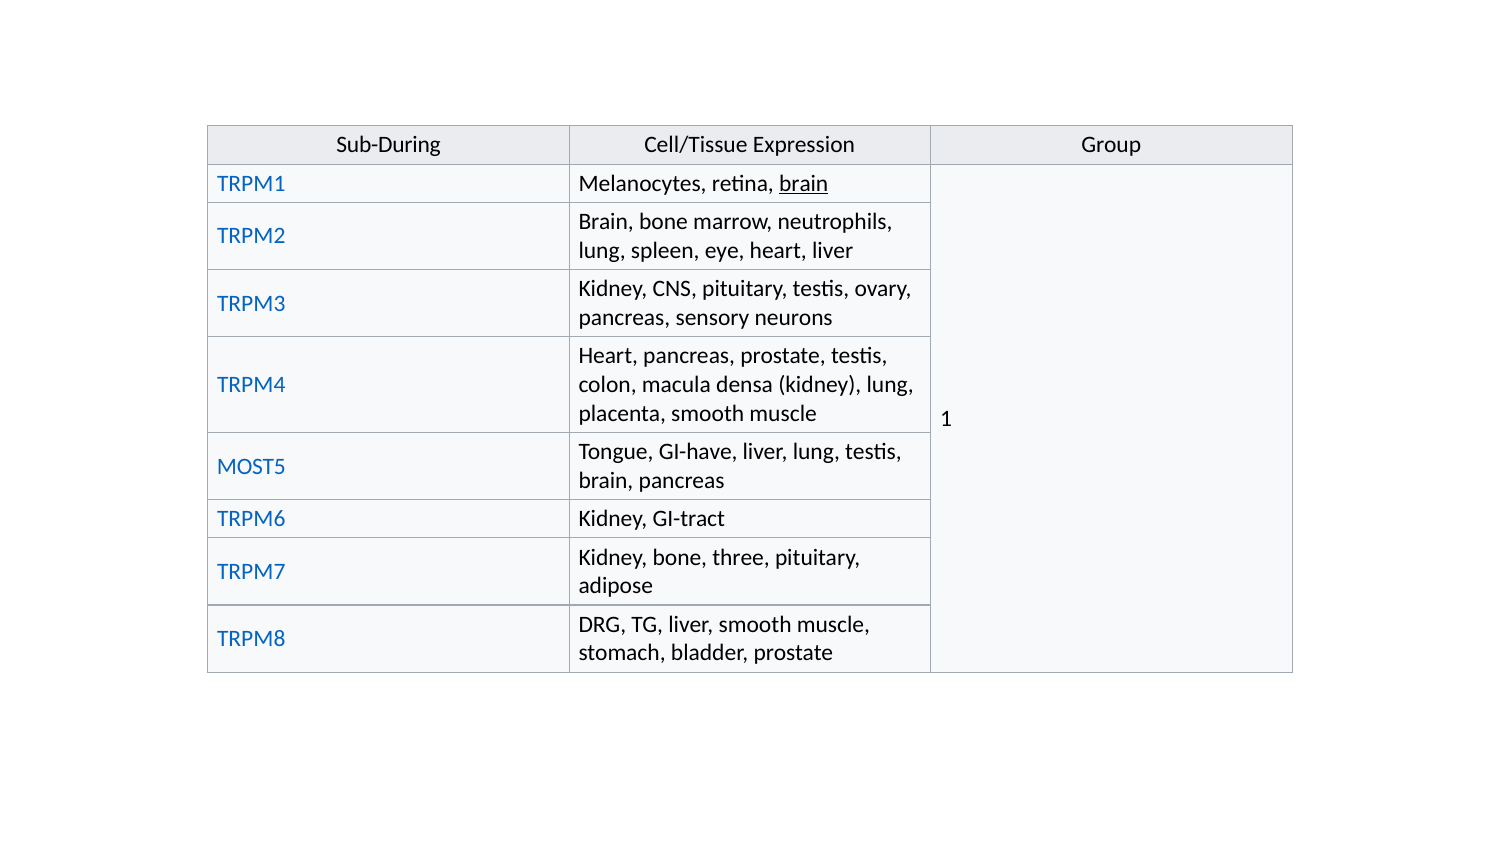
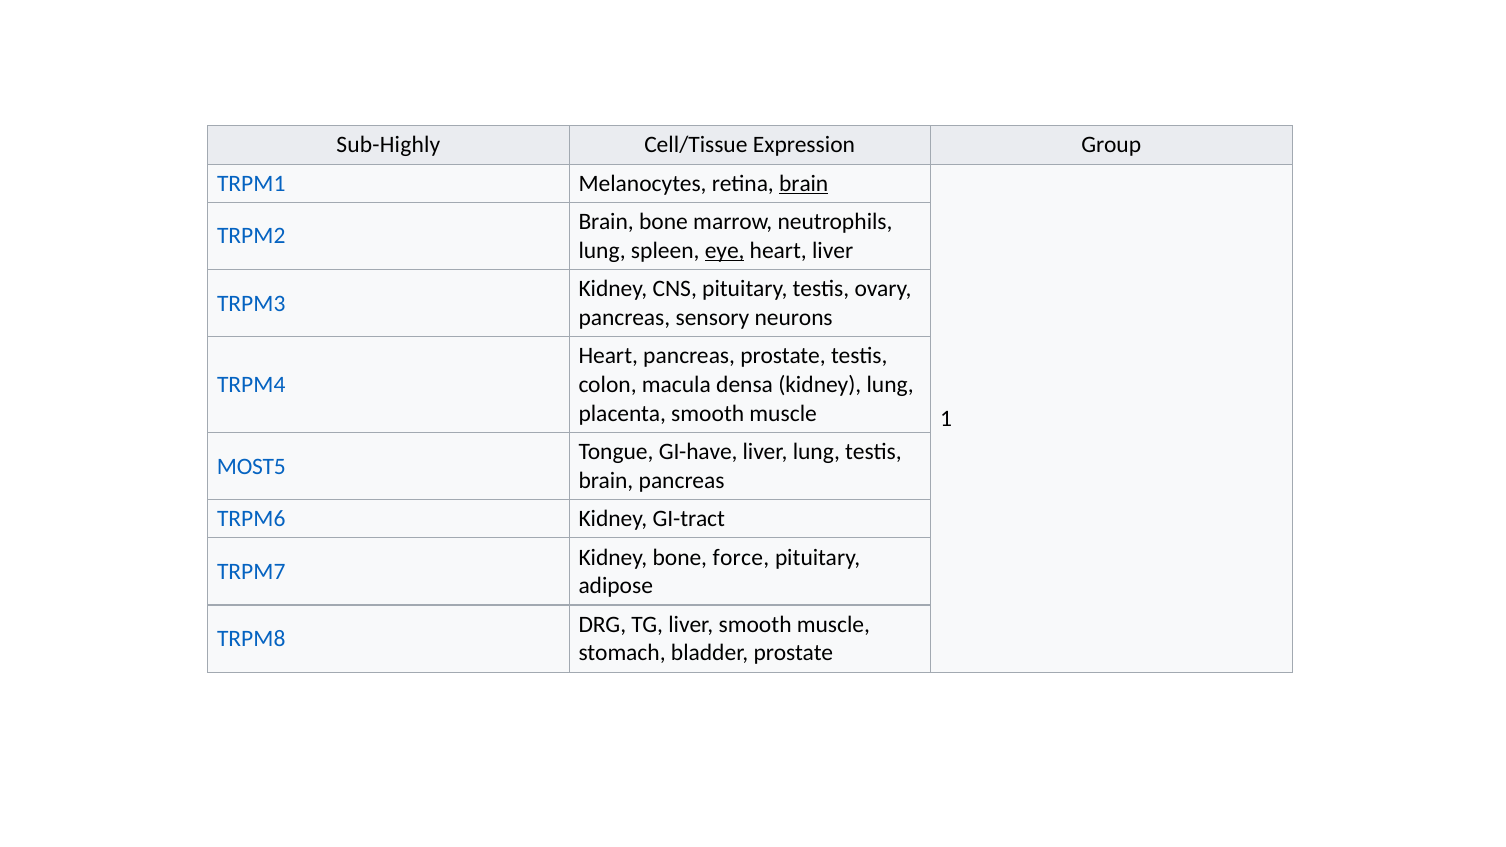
Sub-During: Sub-During -> Sub-Highly (388, 145)
eye underline: none -> present (725, 251)
three: three -> force (741, 557)
